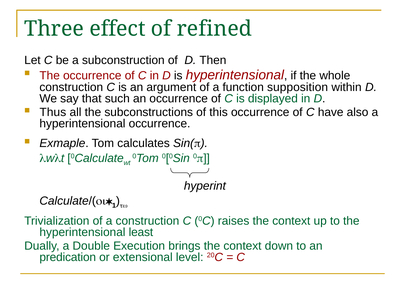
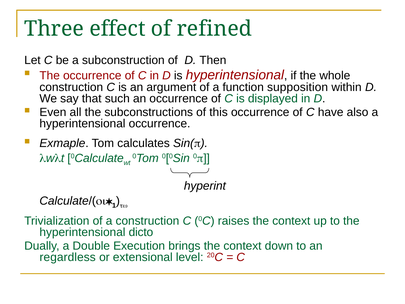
Thus: Thus -> Even (53, 112)
least: least -> dicto (141, 232)
predication: predication -> regardless (68, 257)
